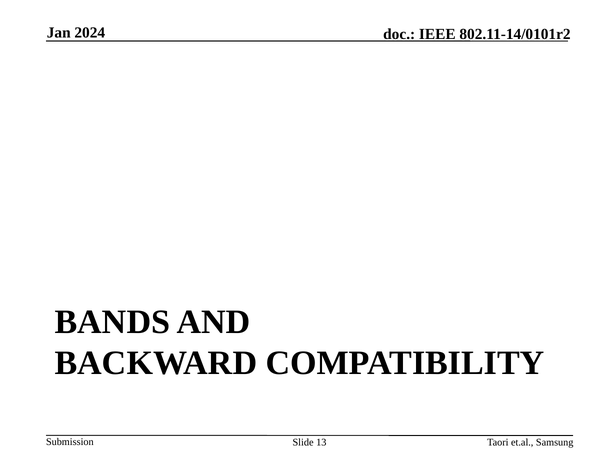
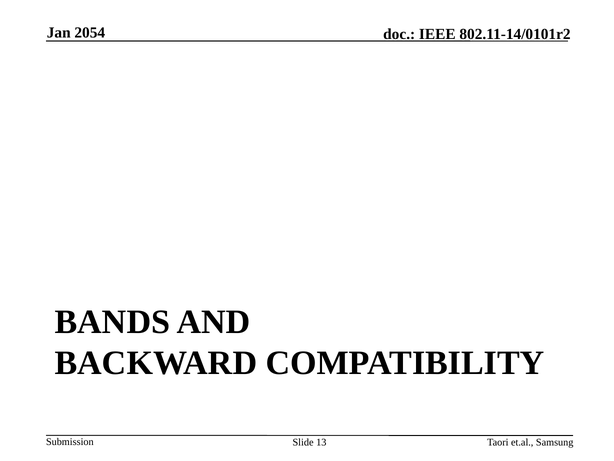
2024: 2024 -> 2054 (90, 33)
